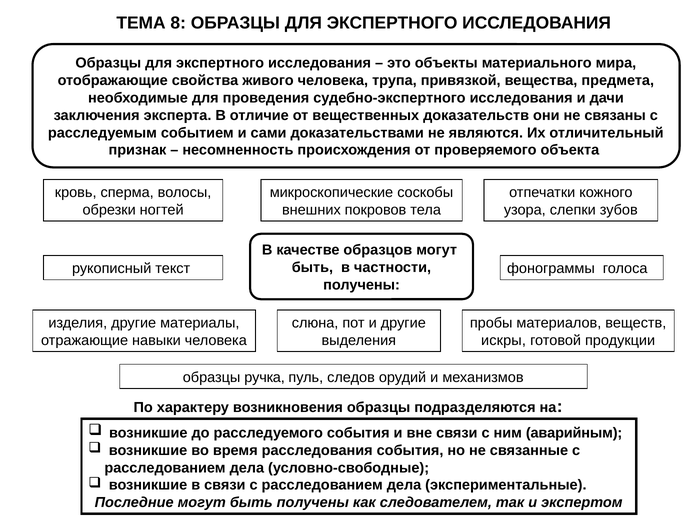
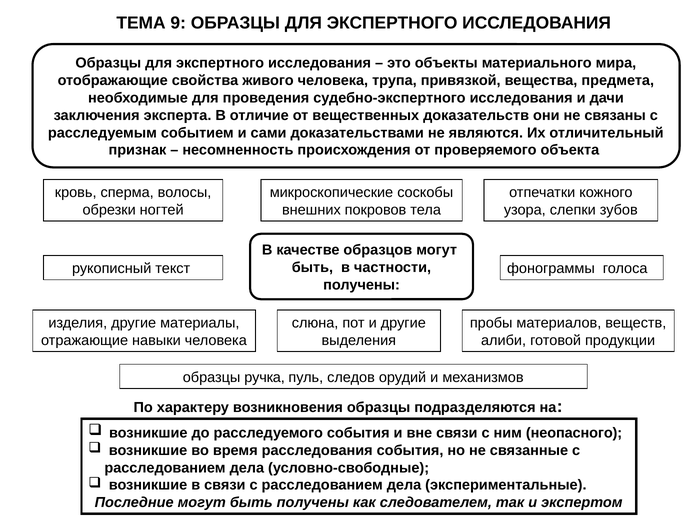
8: 8 -> 9 (178, 23)
искры: искры -> алиби (504, 340)
аварийным: аварийным -> неопасного (574, 433)
